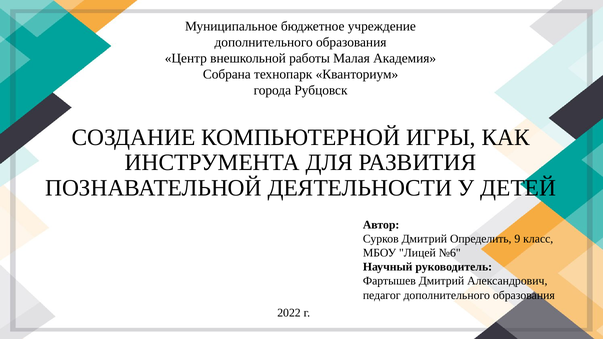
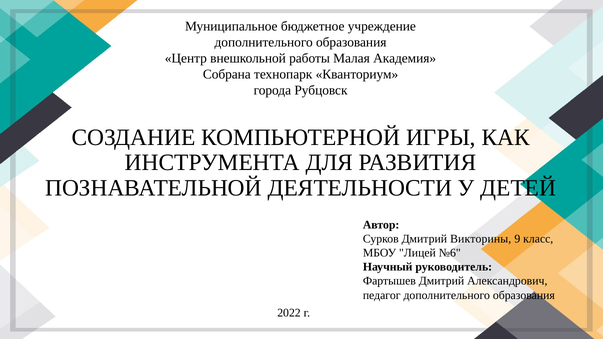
Определить: Определить -> Викторины (481, 239)
